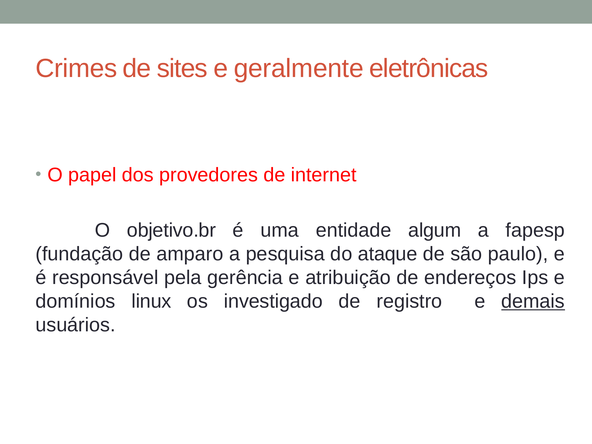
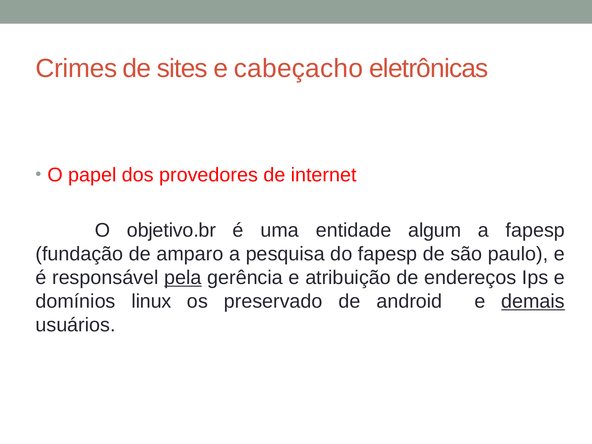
geralmente: geralmente -> cabeçacho (298, 68)
do ataque: ataque -> fapesp (388, 254)
pela underline: none -> present (183, 278)
investigado: investigado -> preservado (273, 301)
registro: registro -> android (409, 301)
